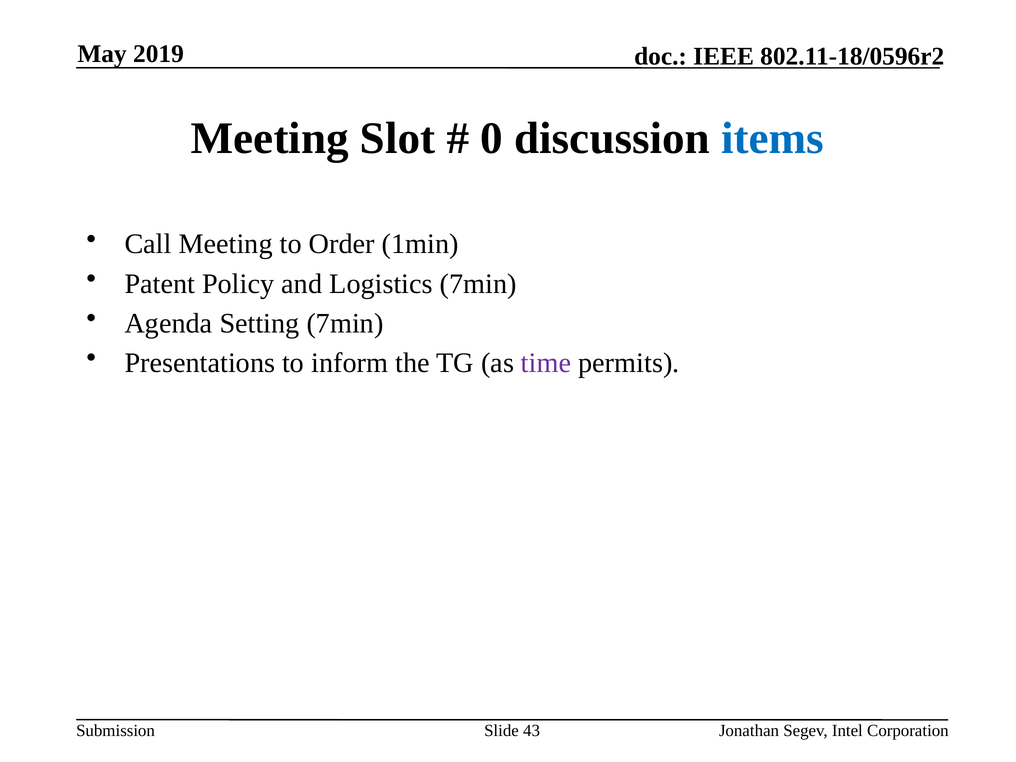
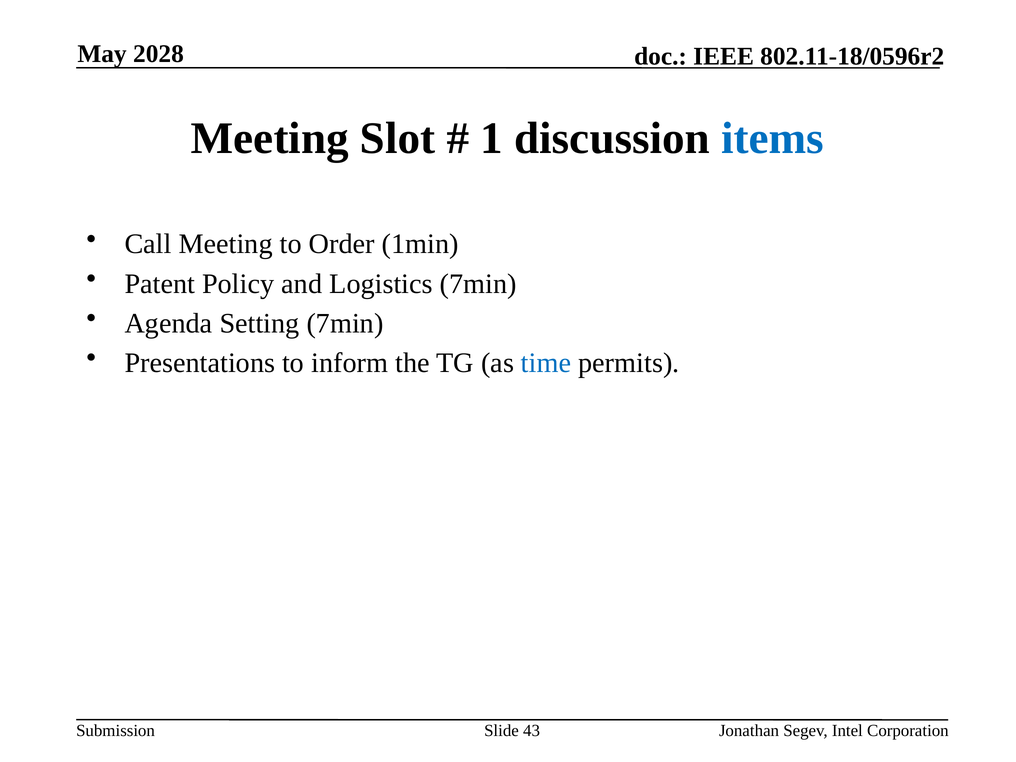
2019: 2019 -> 2028 (158, 54)
0: 0 -> 1 (492, 138)
time colour: purple -> blue (546, 363)
